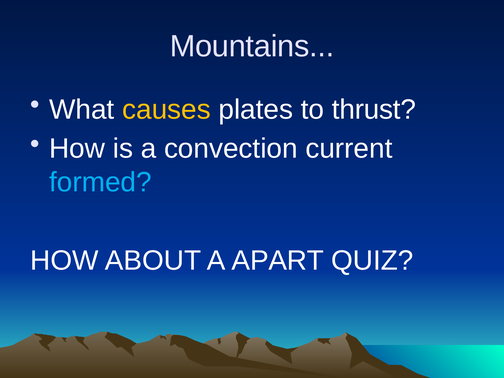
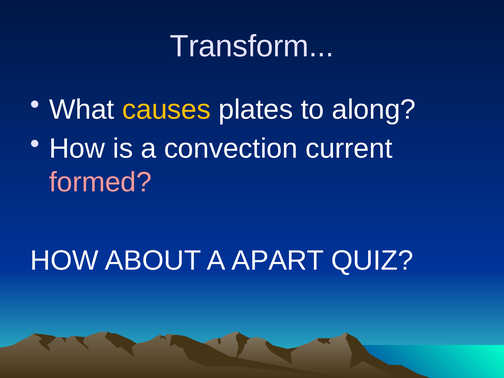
Mountains: Mountains -> Transform (252, 46)
thrust: thrust -> along (374, 109)
formed colour: light blue -> pink (100, 182)
